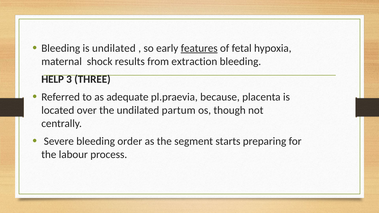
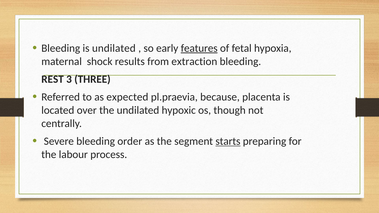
HELP: HELP -> REST (53, 79)
adequate: adequate -> expected (127, 97)
partum: partum -> hypoxic (179, 110)
starts underline: none -> present (228, 141)
